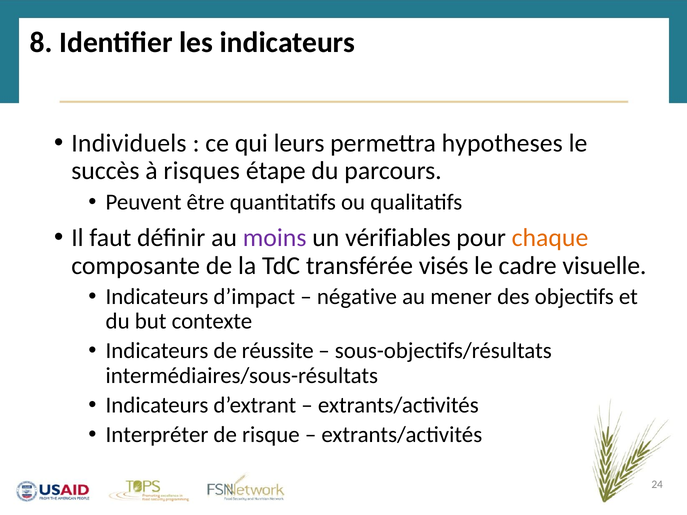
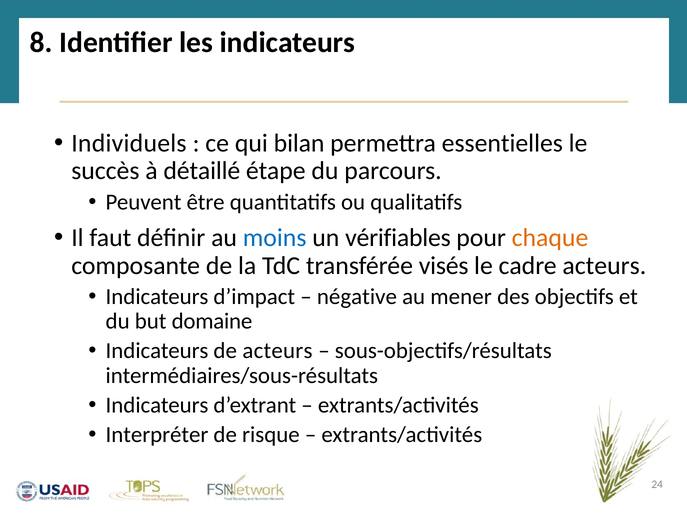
leurs: leurs -> bilan (299, 143)
hypotheses: hypotheses -> essentielles (502, 143)
risques: risques -> détaillé (202, 171)
moins colour: purple -> blue (275, 238)
cadre visuelle: visuelle -> acteurs (604, 266)
contexte: contexte -> domaine (212, 322)
de réussite: réussite -> acteurs (277, 351)
